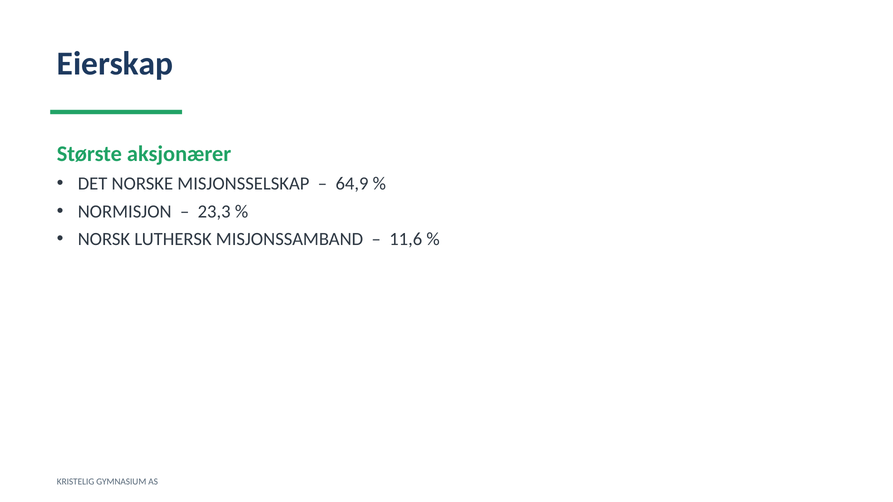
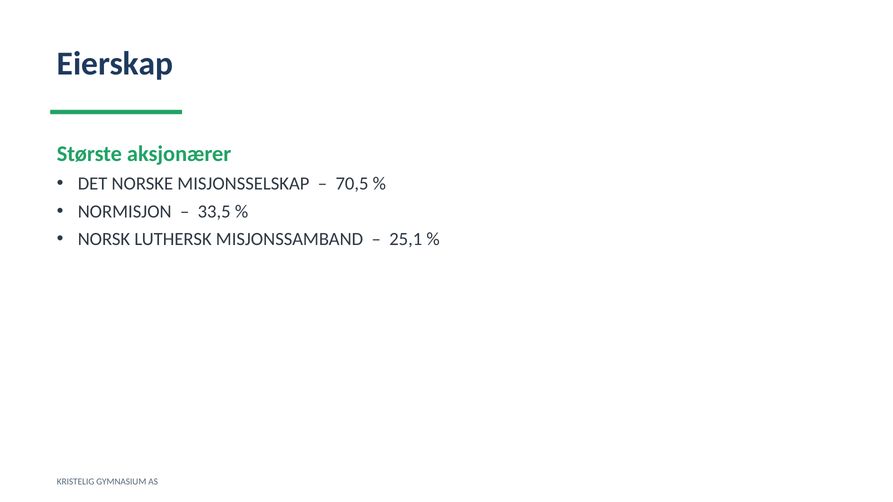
64,9: 64,9 -> 70,5 (352, 184)
23,3: 23,3 -> 33,5 (214, 212)
11,6: 11,6 -> 25,1 (406, 239)
